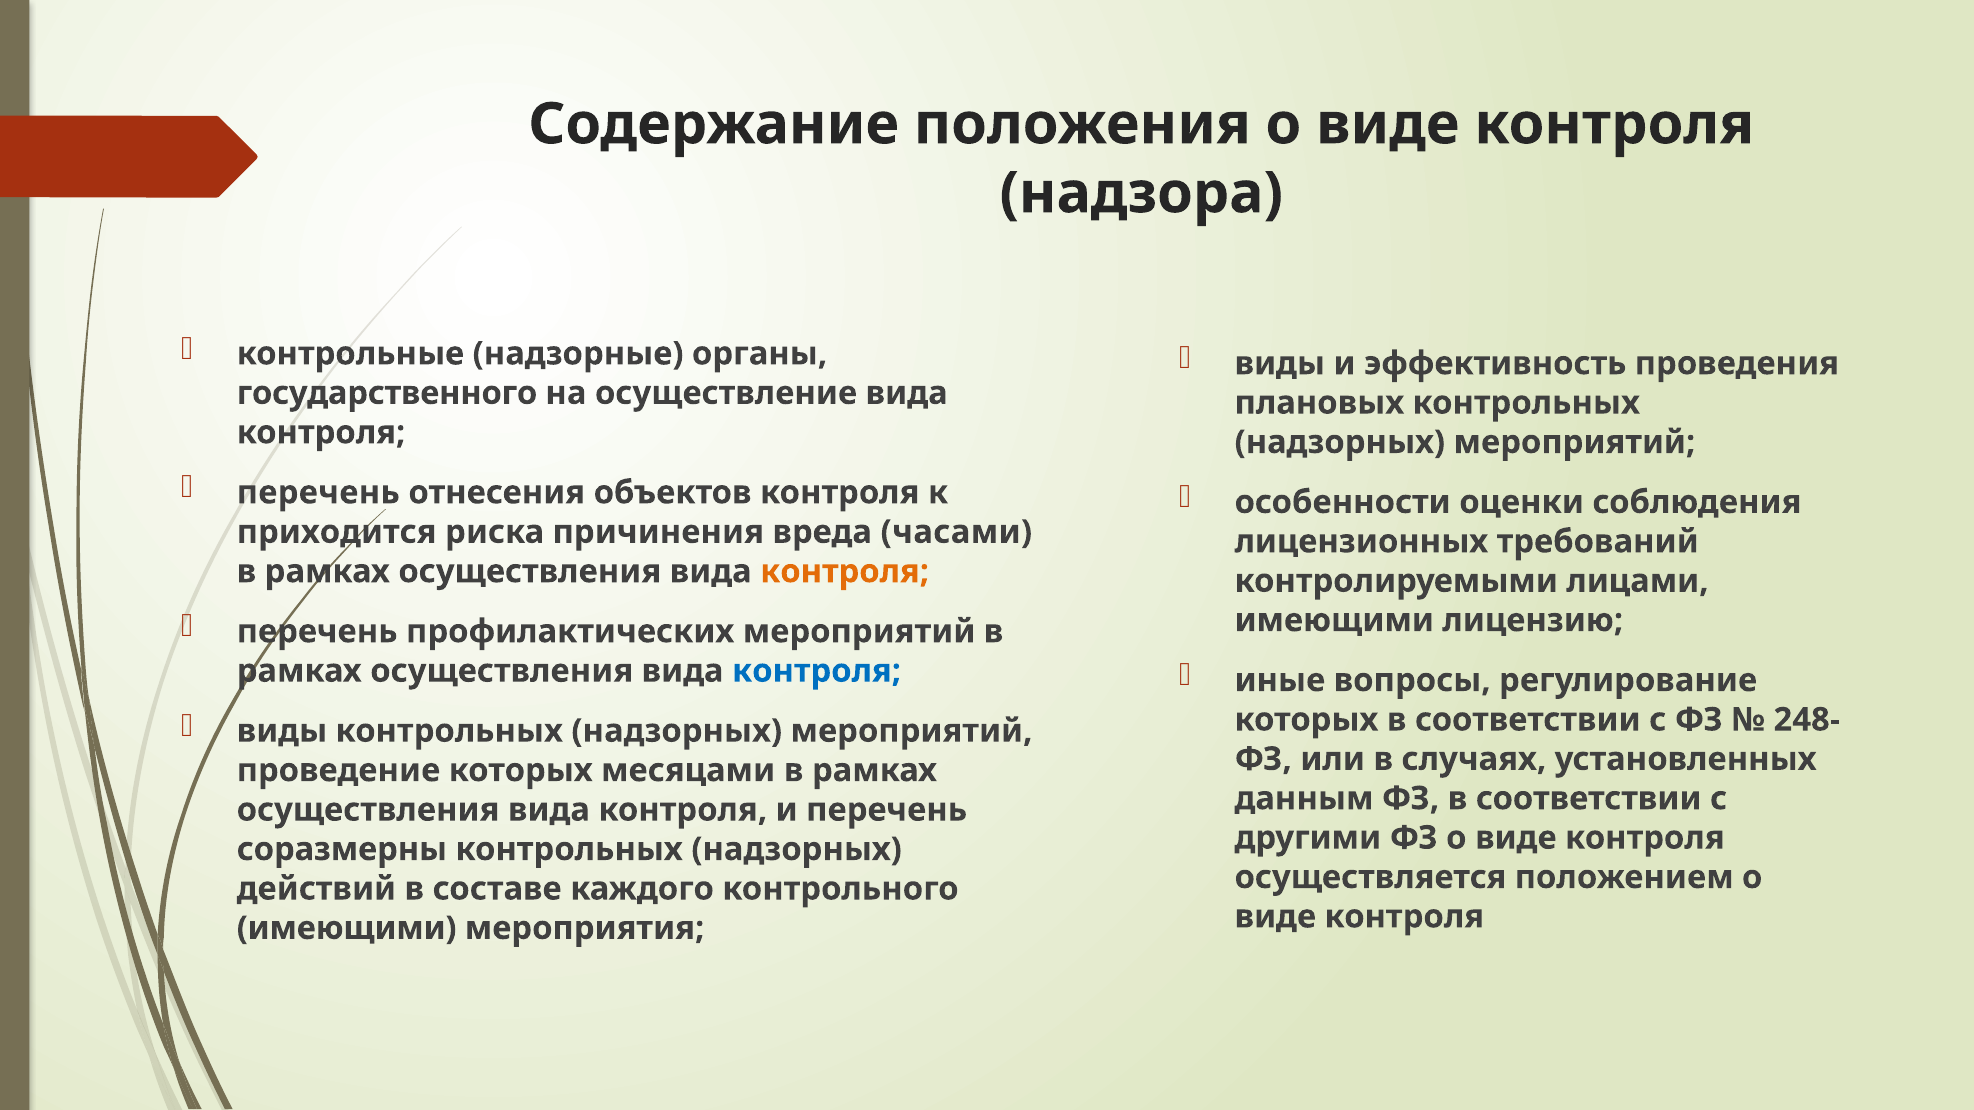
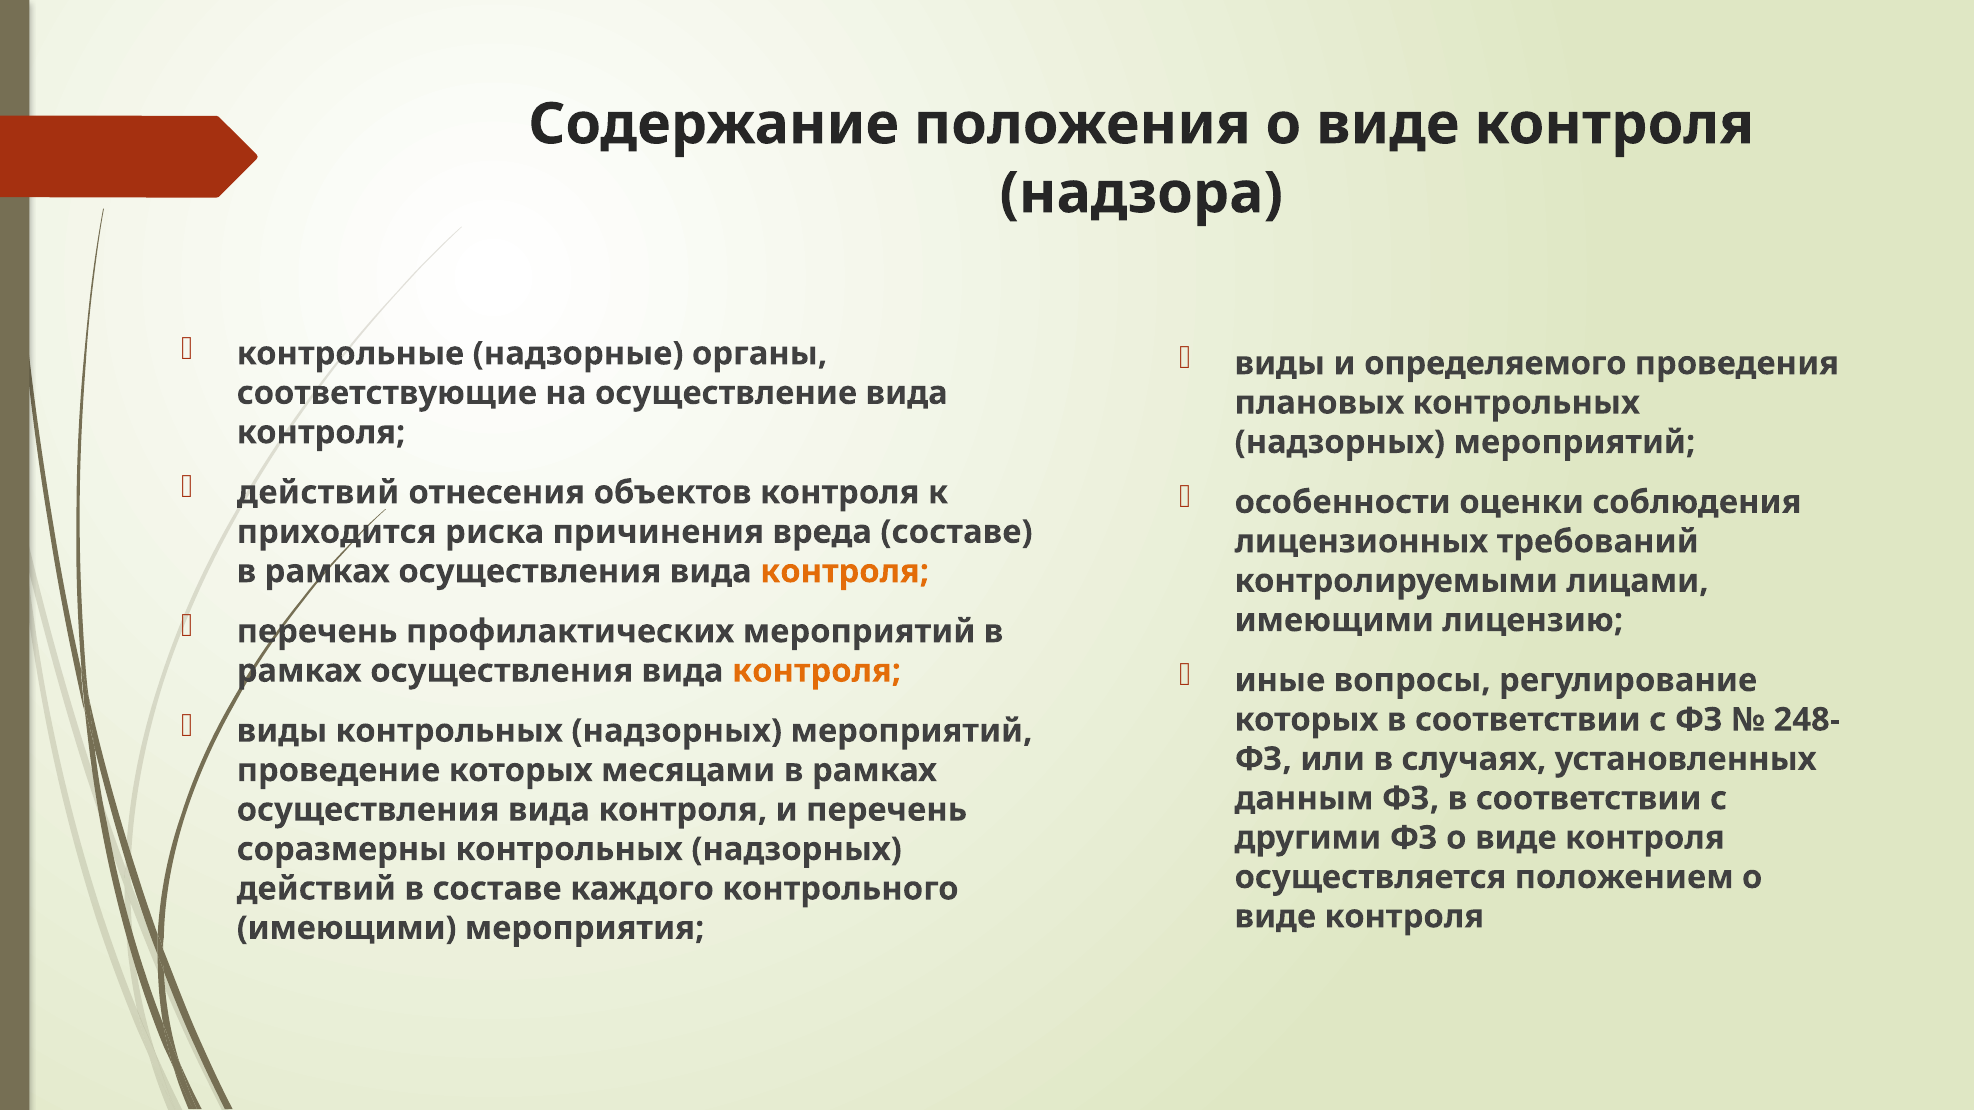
эффективность: эффективность -> определяемого (1495, 364)
государственного: государственного -> соответствующие (387, 393)
перечень: перечень -> действий (318, 493)
вреда часами: часами -> составе (957, 532)
контроля colour: blue -> orange (817, 671)
